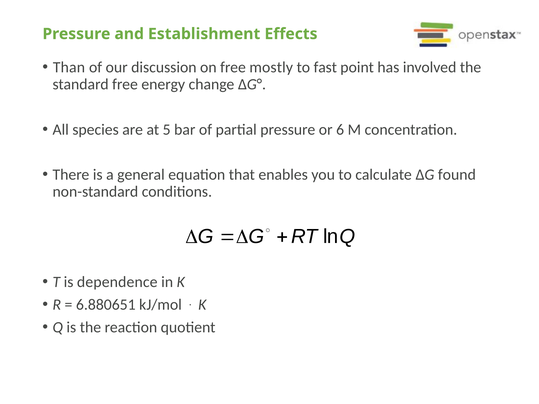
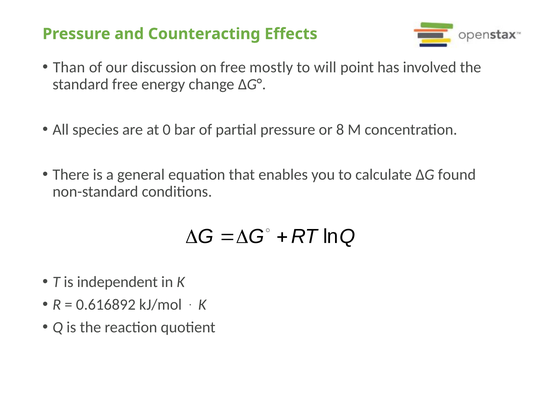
Establishment: Establishment -> Counteracting (204, 34)
fast: fast -> will (325, 67)
5: 5 -> 0 (167, 130)
6: 6 -> 8 (340, 130)
dependence: dependence -> independent (117, 282)
6.880651: 6.880651 -> 0.616892 (106, 305)
